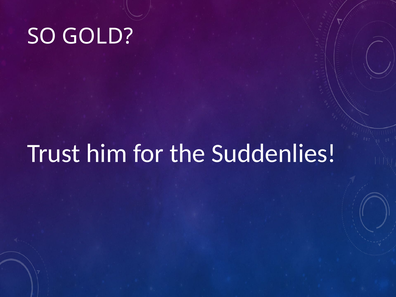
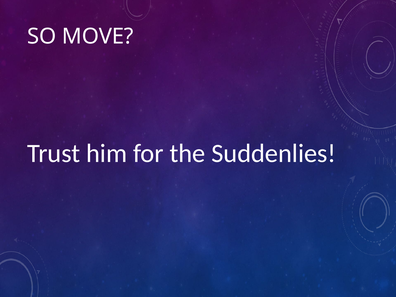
GOLD: GOLD -> MOVE (98, 36)
